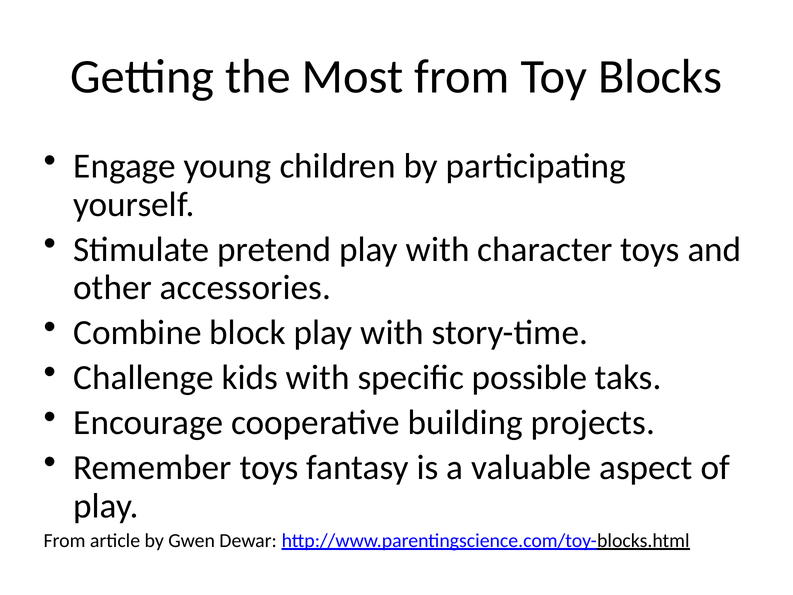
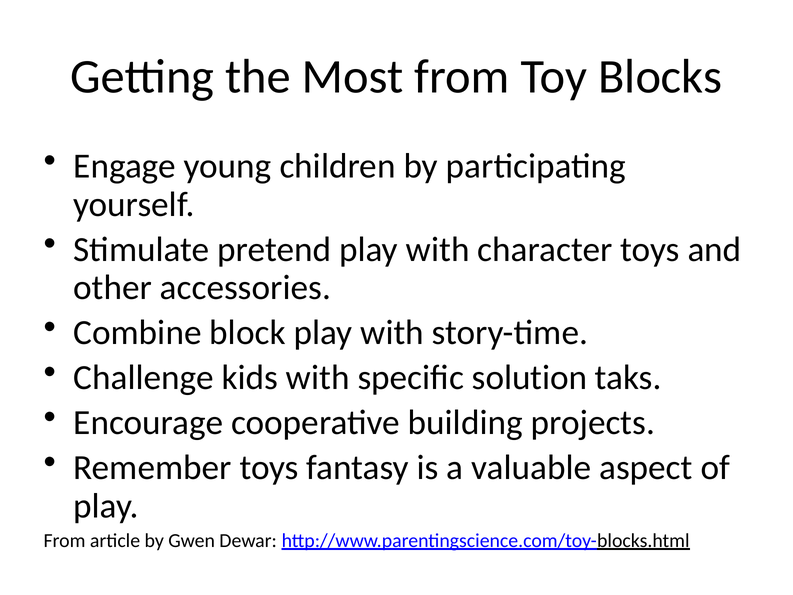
possible: possible -> solution (529, 378)
